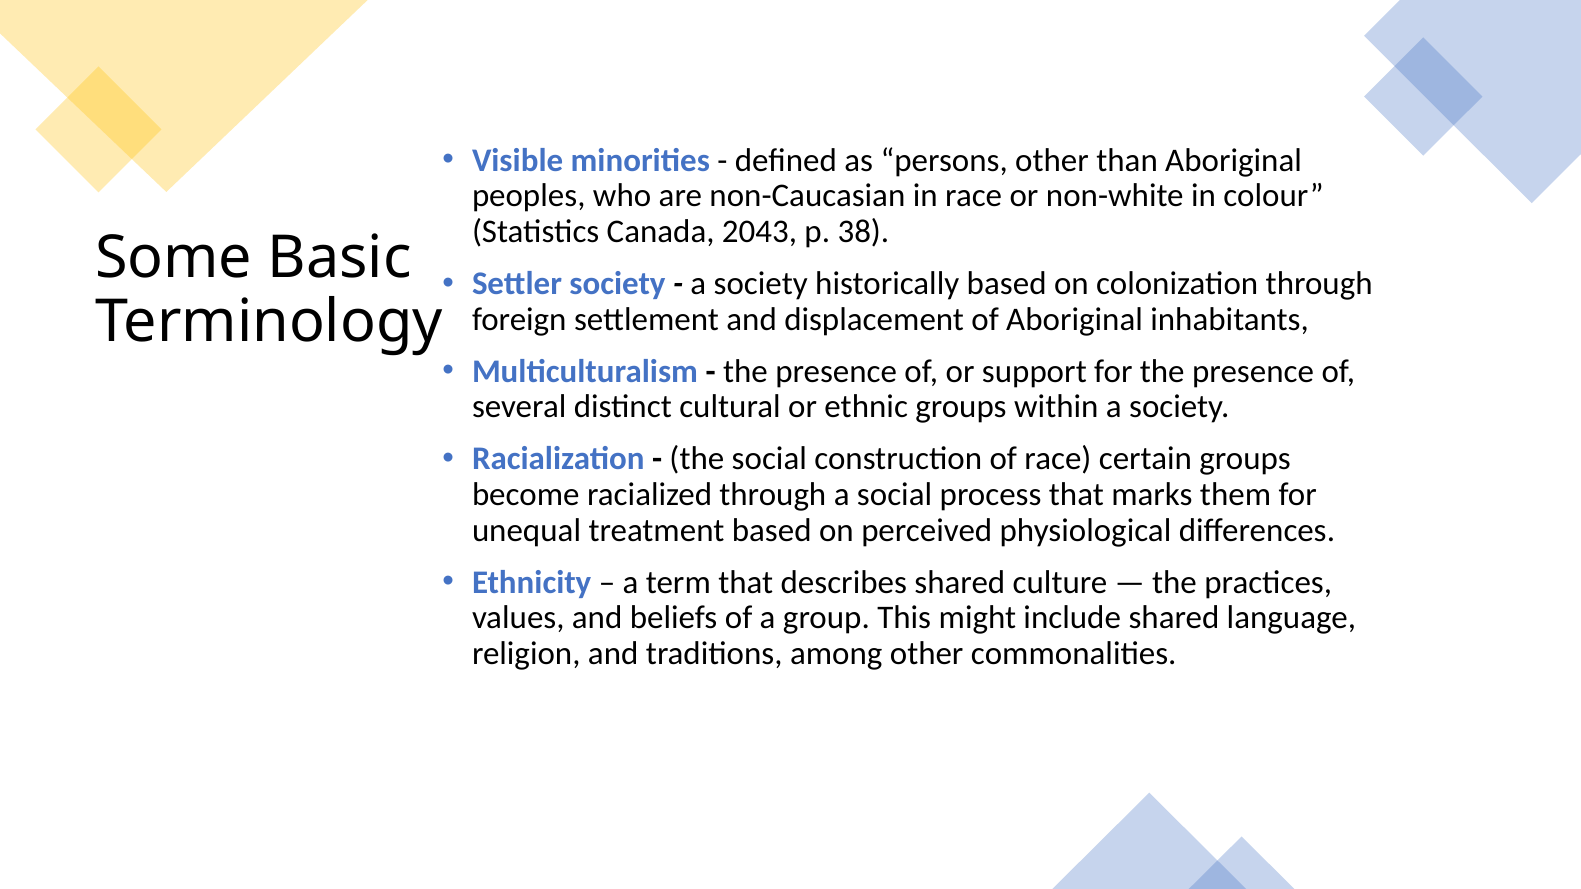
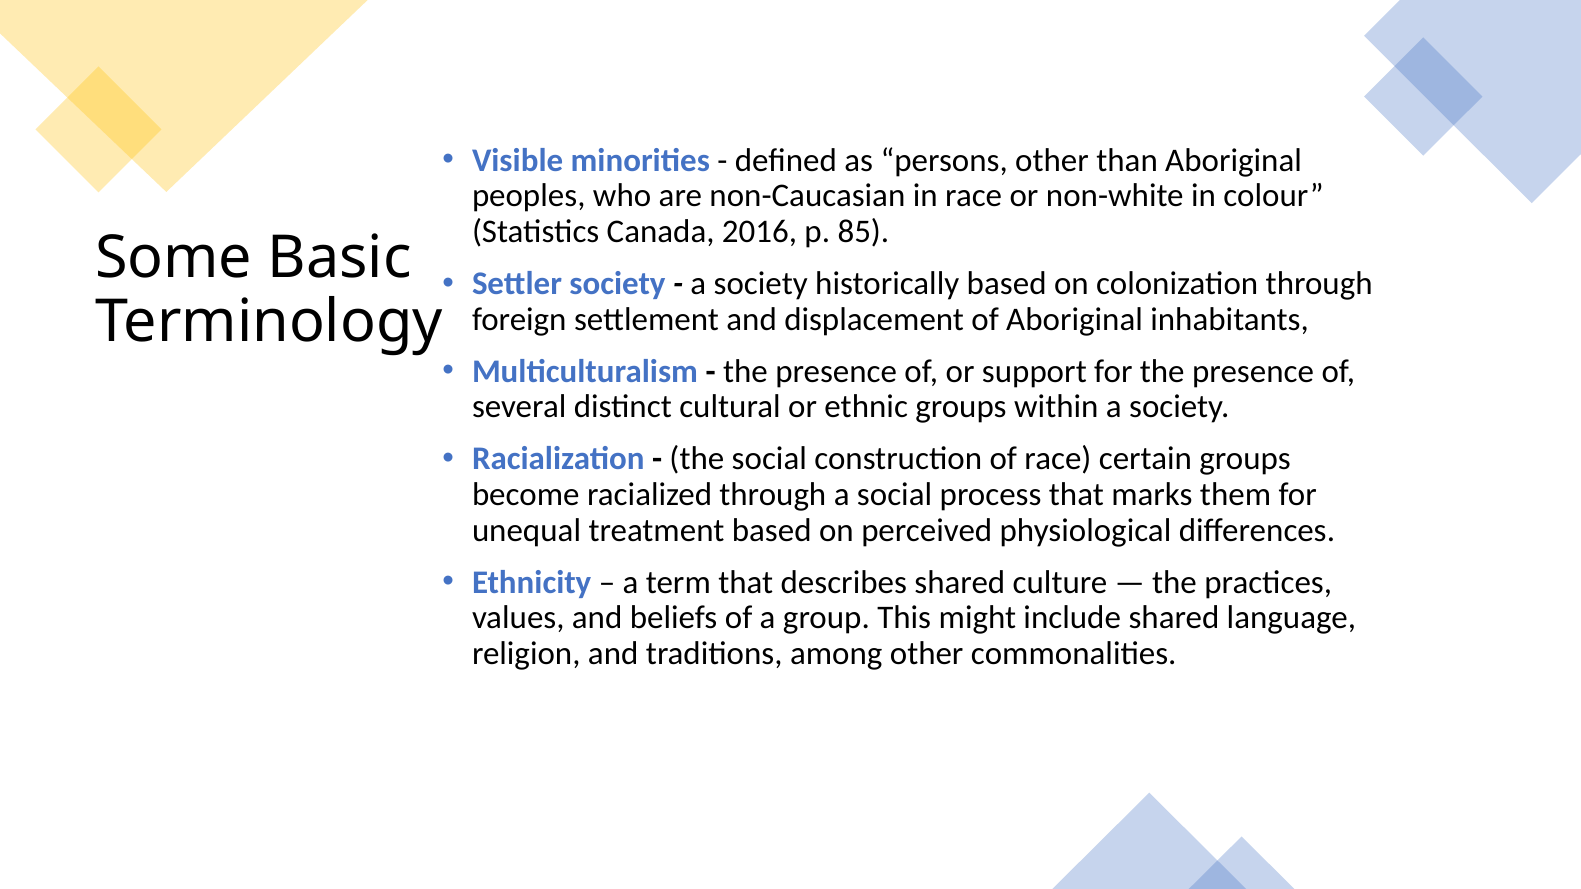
2043: 2043 -> 2016 (759, 232)
38: 38 -> 85 (863, 232)
